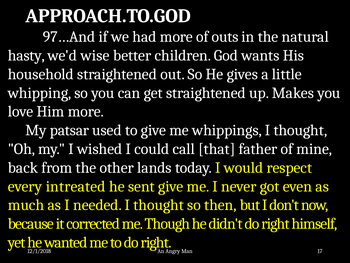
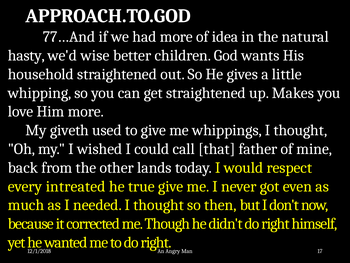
97…And: 97…And -> 77…And (69, 37)
outs: outs -> idea (225, 37)
patsar: patsar -> giveth (69, 130)
sent: sent -> true (141, 186)
